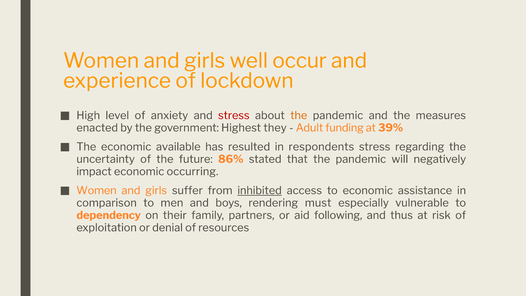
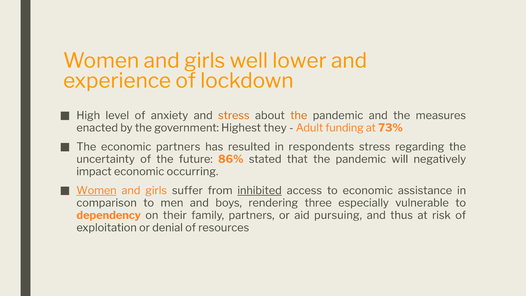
occur: occur -> lower (299, 61)
stress colour: red -> orange (234, 115)
39%: 39% -> 73% (391, 128)
economic available: available -> partners (178, 147)
Women underline: none -> present (96, 190)
must: must -> three (318, 203)
following: following -> pursuing (338, 215)
